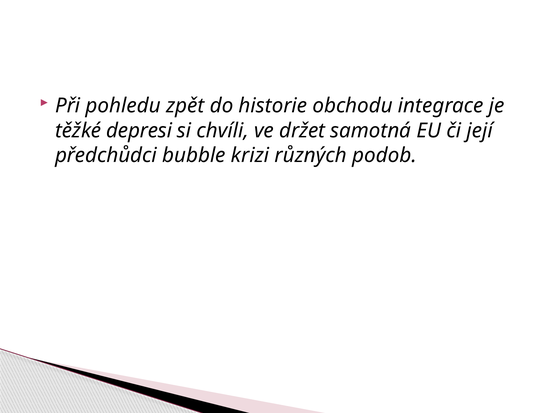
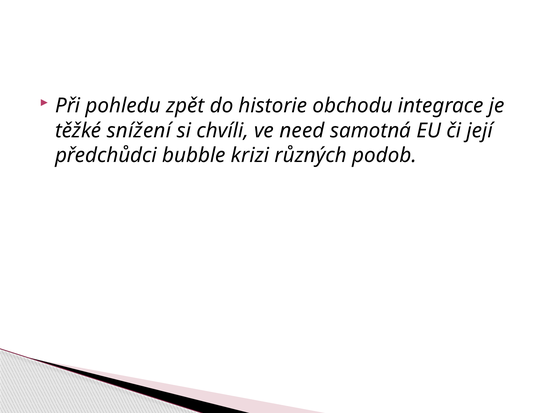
depresi: depresi -> snížení (139, 131)
držet: držet -> need (302, 131)
